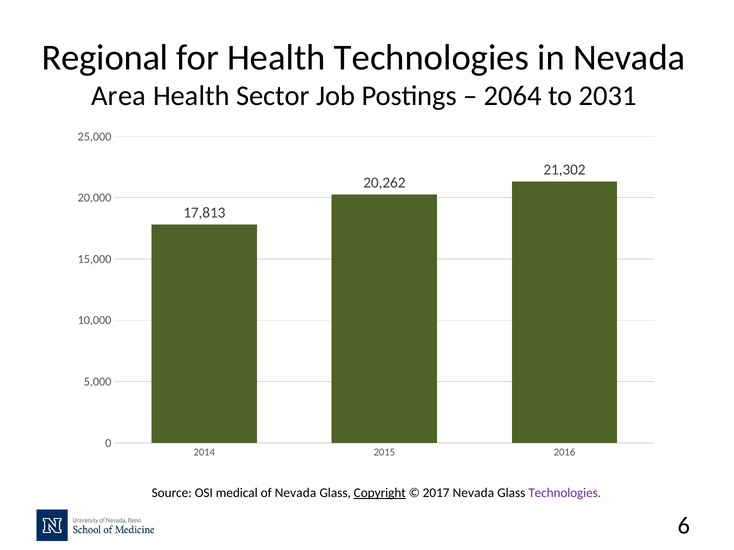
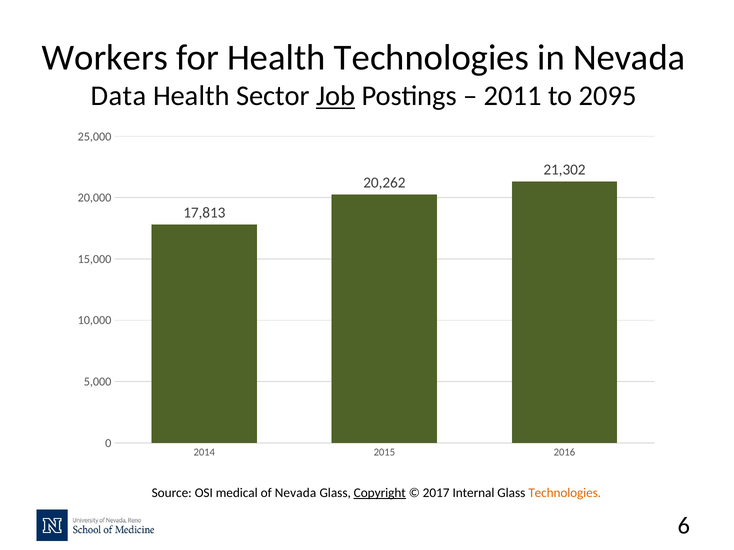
Regional: Regional -> Workers (105, 58)
Area: Area -> Data (119, 96)
Job underline: none -> present (336, 96)
2064: 2064 -> 2011 (513, 96)
2031: 2031 -> 2095 (608, 96)
2017 Nevada: Nevada -> Internal (474, 493)
Technologies colour: purple -> orange (565, 493)
